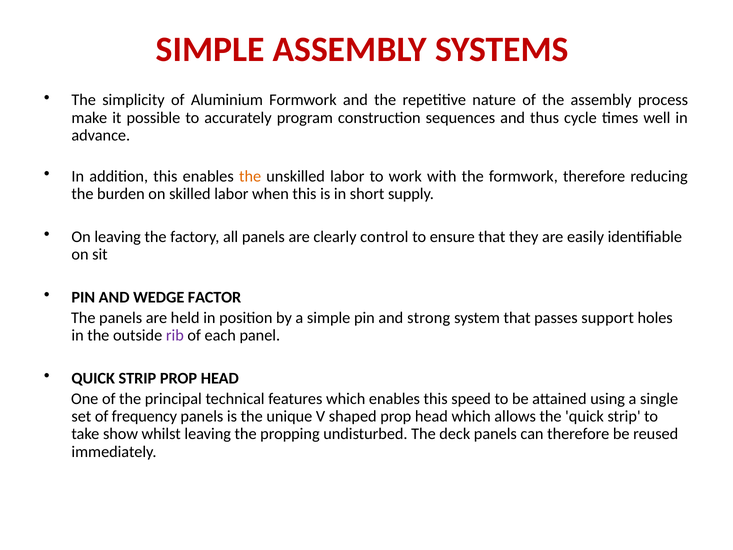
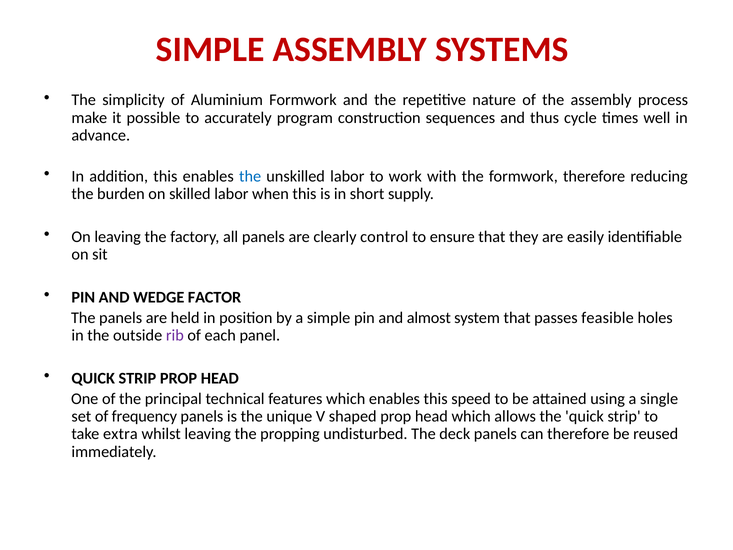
the colour: orange -> blue (250, 176)
strong: strong -> almost (429, 318)
support: support -> feasible (608, 318)
show: show -> extra (120, 434)
